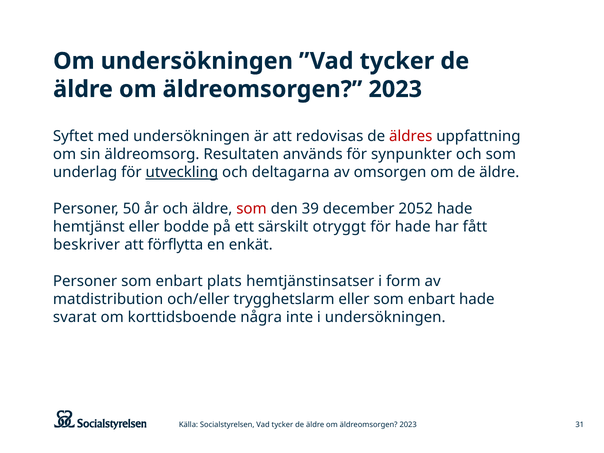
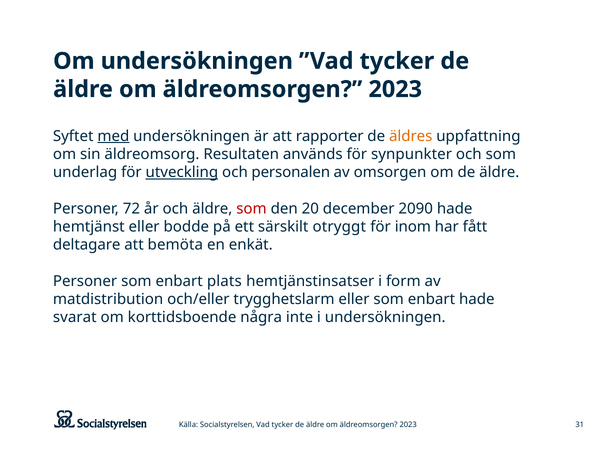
med underline: none -> present (113, 136)
redovisas: redovisas -> rapporter (330, 136)
äldres colour: red -> orange (411, 136)
deltagarna: deltagarna -> personalen (291, 172)
50: 50 -> 72 (131, 209)
39: 39 -> 20 (310, 209)
2052: 2052 -> 2090 (416, 209)
för hade: hade -> inom (413, 227)
beskriver: beskriver -> deltagare (87, 245)
förflytta: förflytta -> bemöta (175, 245)
